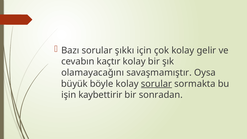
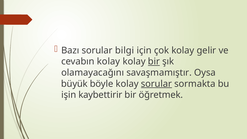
şıkkı: şıkkı -> bilgi (125, 50)
cevabın kaçtır: kaçtır -> kolay (109, 61)
bir underline: none -> present (154, 61)
sonradan: sonradan -> öğretmek (161, 95)
